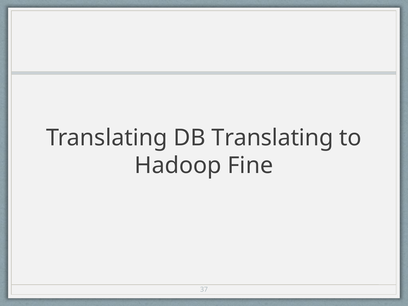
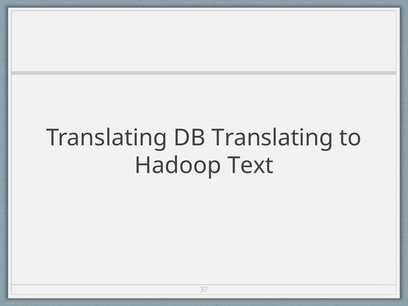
Fine: Fine -> Text (251, 166)
